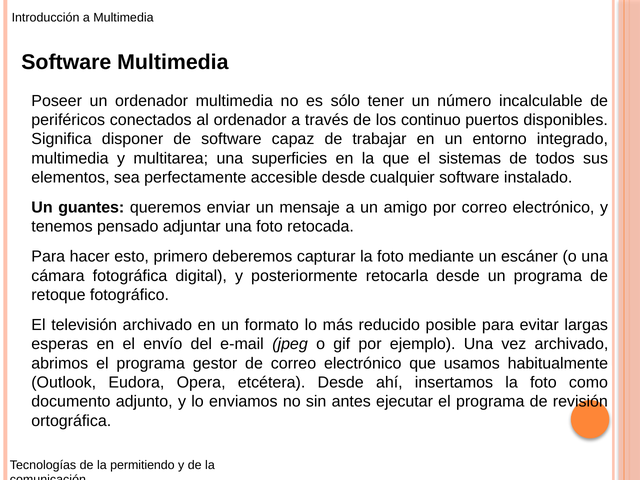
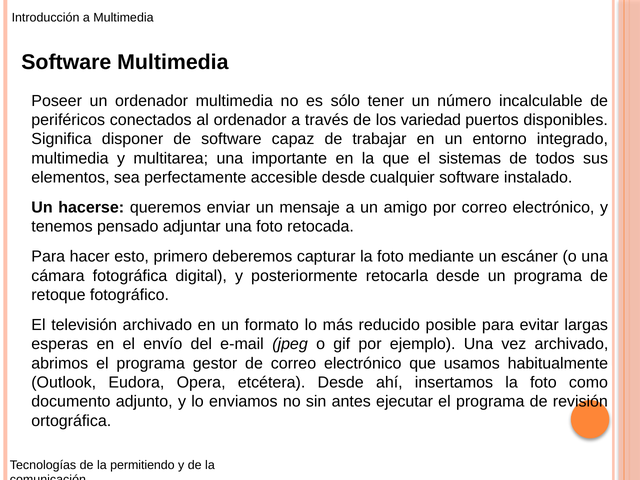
continuo: continuo -> variedad (431, 120)
superficies: superficies -> importante (289, 158)
guantes: guantes -> hacerse (91, 207)
